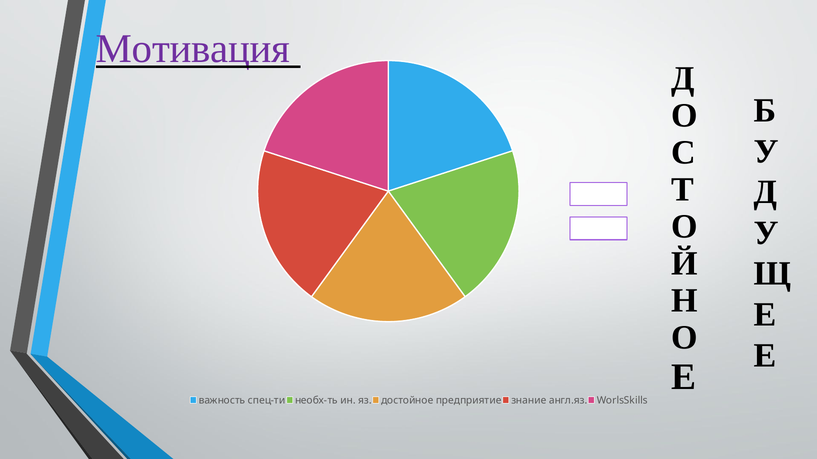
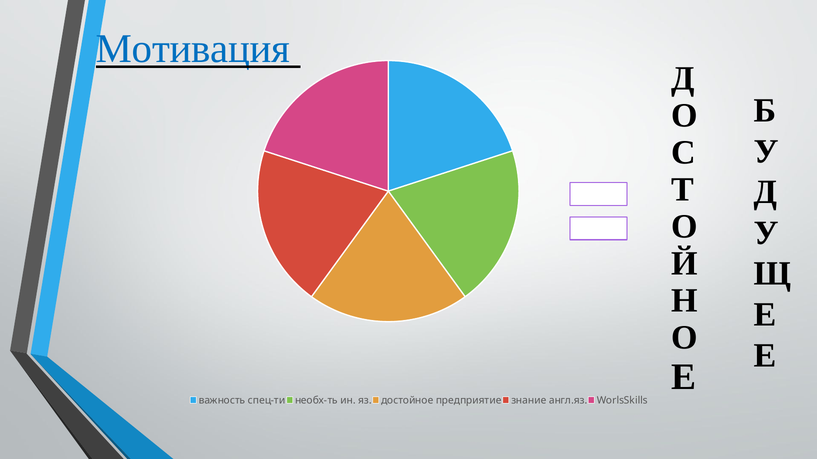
Мотивация colour: purple -> blue (193, 49)
